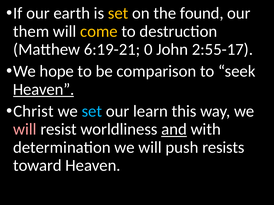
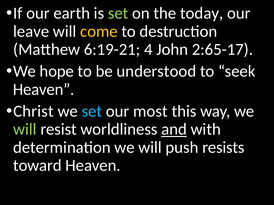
set colour: yellow -> light green (118, 13)
found: found -> today (202, 13)
them: them -> leave (31, 31)
0: 0 -> 4 (148, 50)
2:55-17: 2:55-17 -> 2:65-17 (222, 50)
comparison: comparison -> understood (156, 71)
Heaven underline: present -> none (44, 90)
learn: learn -> most (150, 111)
will colour: pink -> light green (25, 130)
